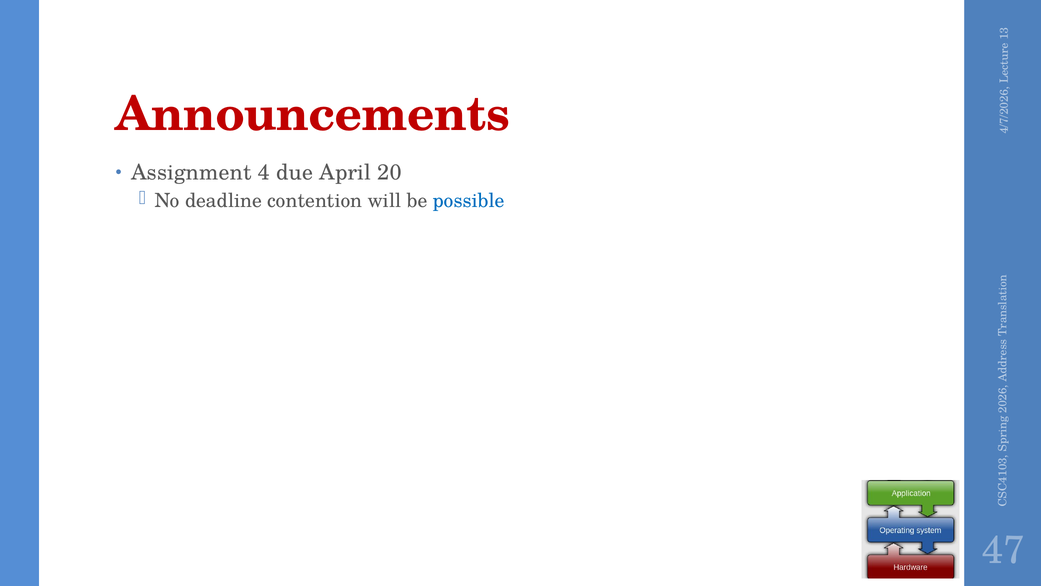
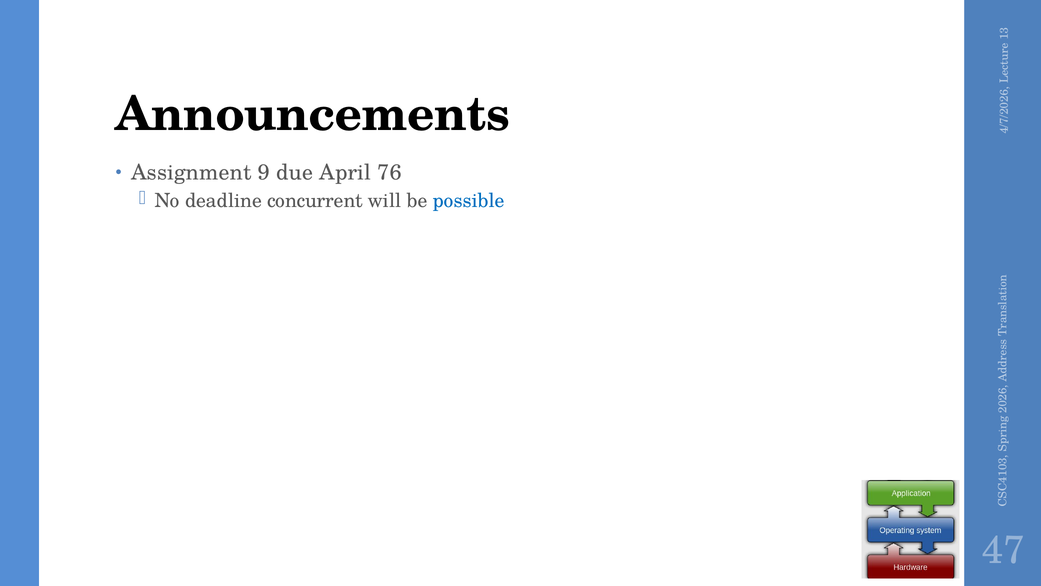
Announcements colour: red -> black (313, 114)
Assignment 4: 4 -> 9 (264, 173)
20: 20 -> 76 (390, 173)
contention: contention -> concurrent (315, 201)
